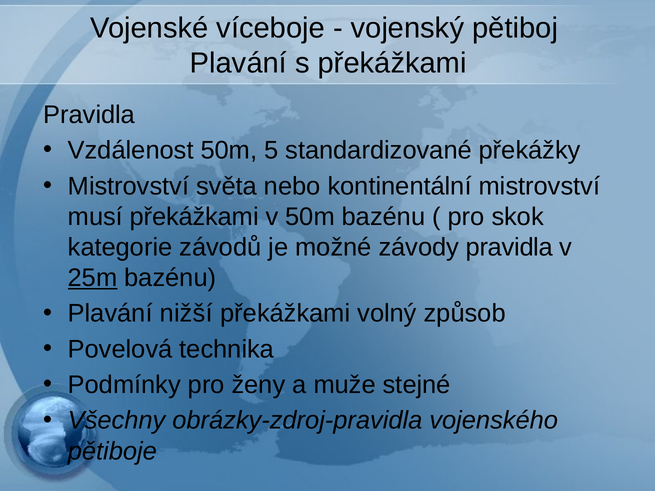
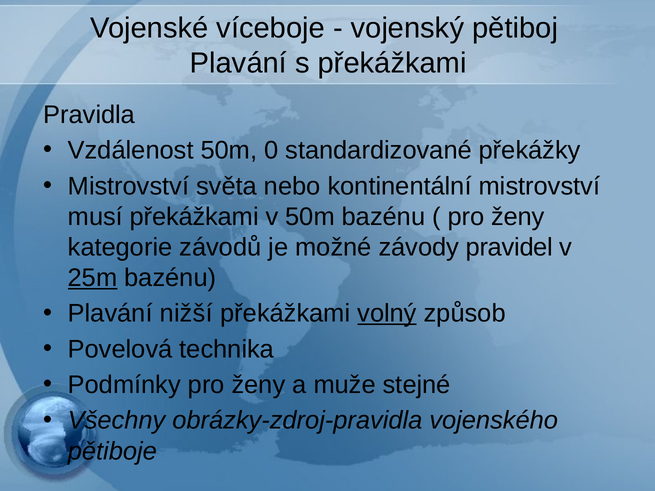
5: 5 -> 0 (271, 151)
skok: skok -> ženy (518, 217)
závody pravidla: pravidla -> pravidel (509, 247)
volný underline: none -> present (387, 314)
